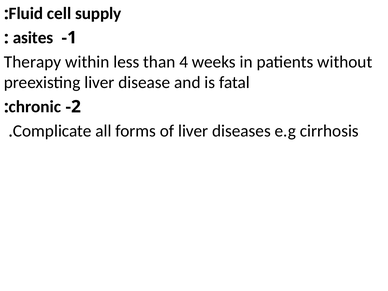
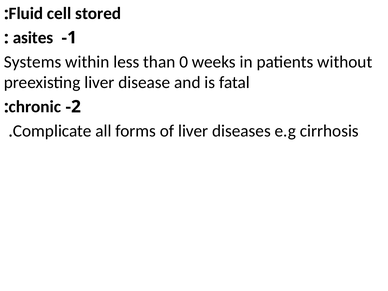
supply: supply -> stored (98, 14)
Therapy: Therapy -> Systems (33, 62)
4: 4 -> 0 (184, 62)
